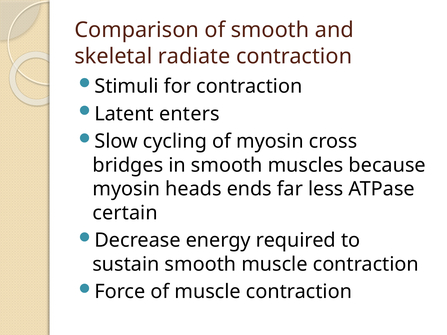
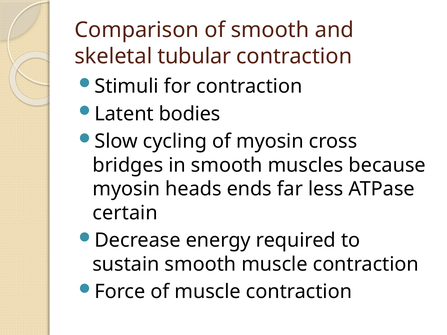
radiate: radiate -> tubular (194, 56)
enters: enters -> bodies (190, 114)
